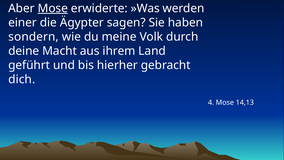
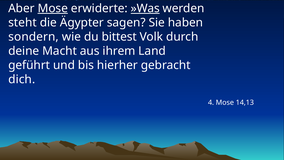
»Was underline: none -> present (145, 8)
einer: einer -> steht (22, 22)
meine: meine -> bittest (119, 37)
